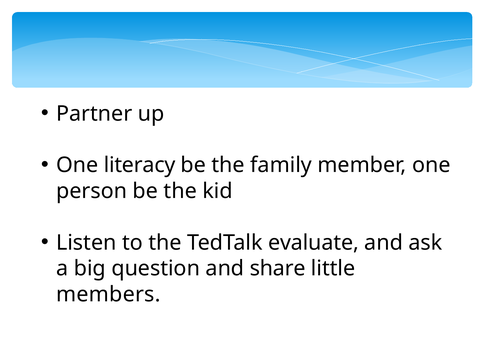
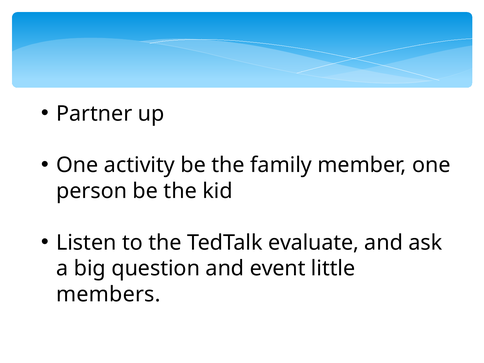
literacy: literacy -> activity (139, 165)
share: share -> event (278, 268)
